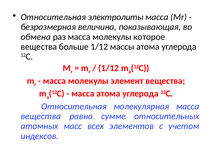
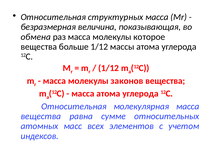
электролиты: электролиты -> структурных (116, 17)
элемент: элемент -> законов (127, 81)
